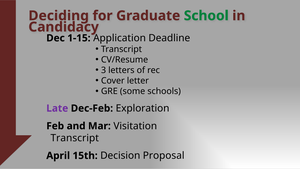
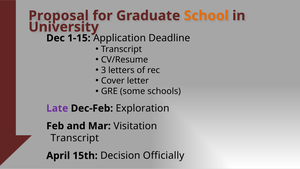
Deciding: Deciding -> Proposal (59, 16)
School colour: green -> orange (206, 16)
Candidacy: Candidacy -> University (64, 27)
Proposal: Proposal -> Officially (164, 155)
